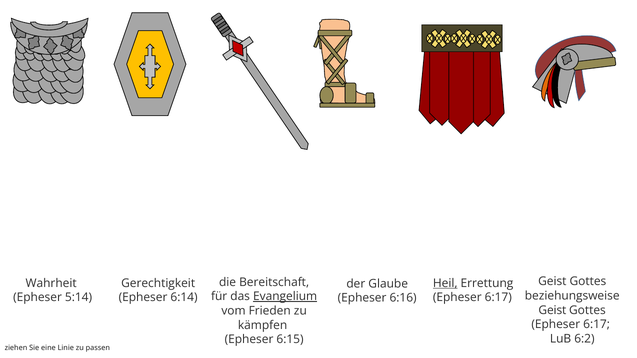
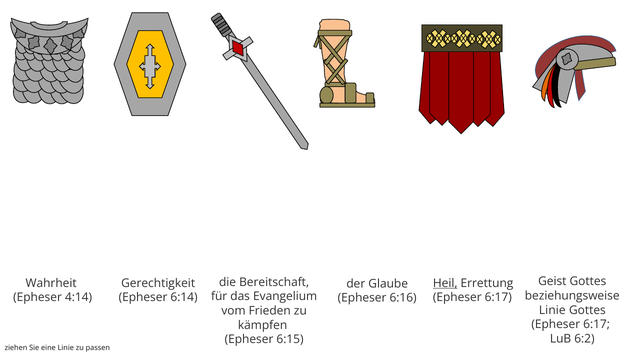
Evangelium underline: present -> none (285, 297)
5:14: 5:14 -> 4:14 (79, 298)
Geist: Geist -> Linie (552, 310)
